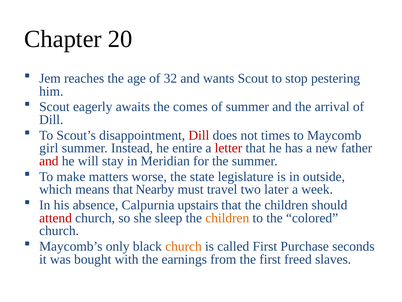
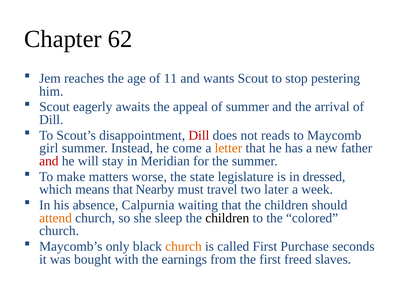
20: 20 -> 62 (120, 39)
32: 32 -> 11 (170, 78)
comes: comes -> appeal (190, 107)
times: times -> reads (275, 135)
entire: entire -> come (187, 148)
letter colour: red -> orange (228, 148)
outside: outside -> dressed (324, 176)
upstairs: upstairs -> waiting (198, 205)
attend colour: red -> orange (56, 218)
children colour: orange -> black (227, 218)
